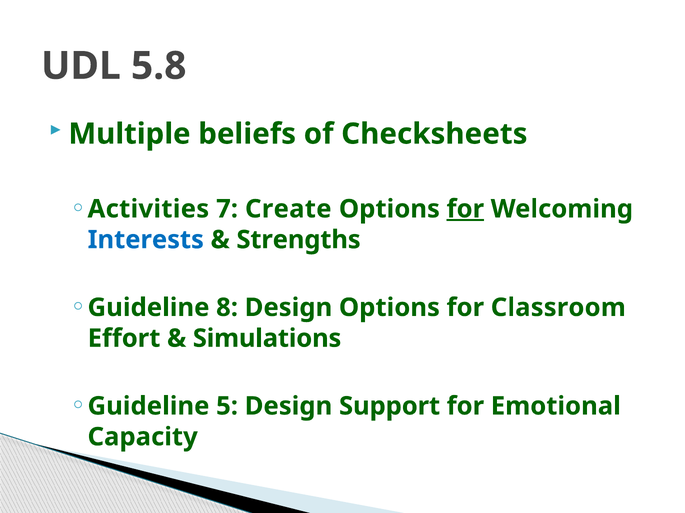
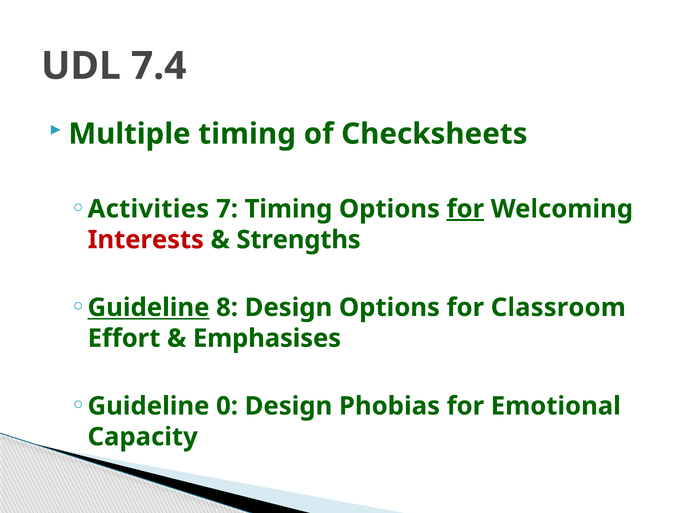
5.8: 5.8 -> 7.4 (159, 66)
Multiple beliefs: beliefs -> timing (247, 134)
7 Create: Create -> Timing (288, 209)
Interests colour: blue -> red (146, 240)
Guideline underline: none -> present (148, 308)
Simulations: Simulations -> Emphasises (267, 339)
5: 5 -> 0 (227, 407)
Support: Support -> Phobias (389, 407)
